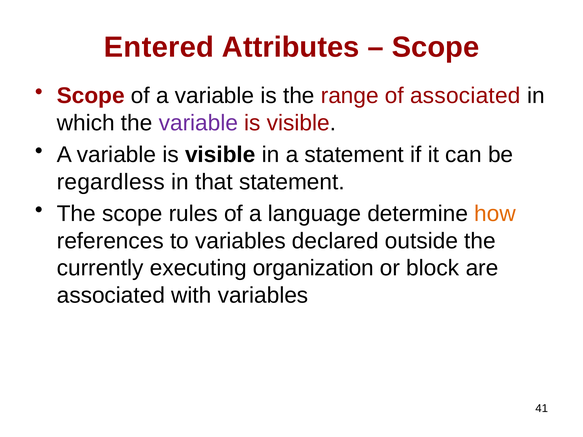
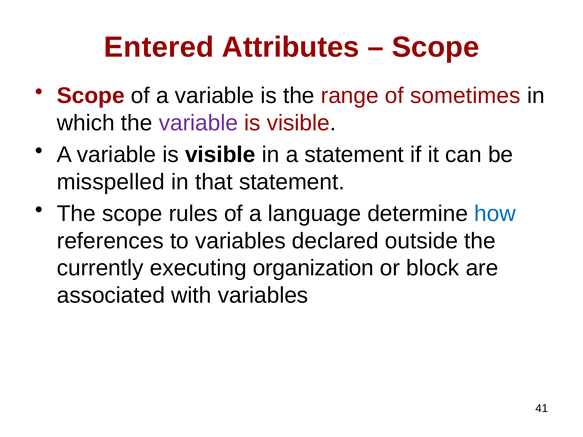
of associated: associated -> sometimes (465, 96)
regardless: regardless -> misspelled (111, 182)
how colour: orange -> blue (495, 214)
